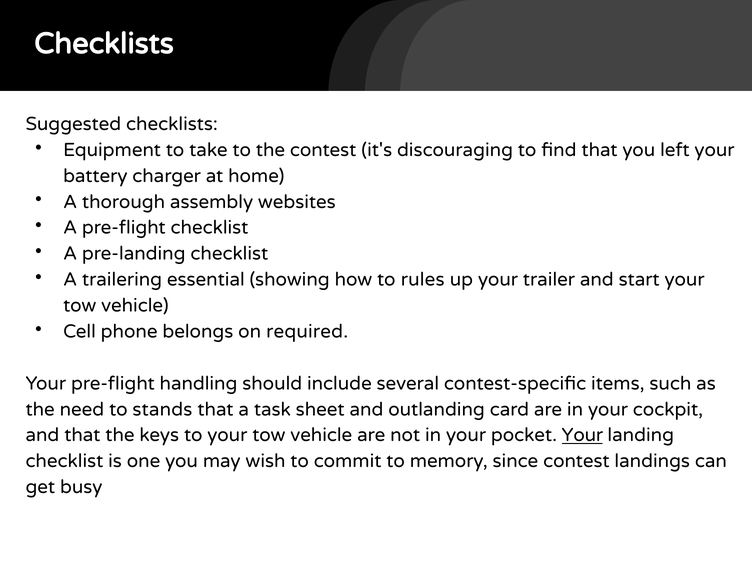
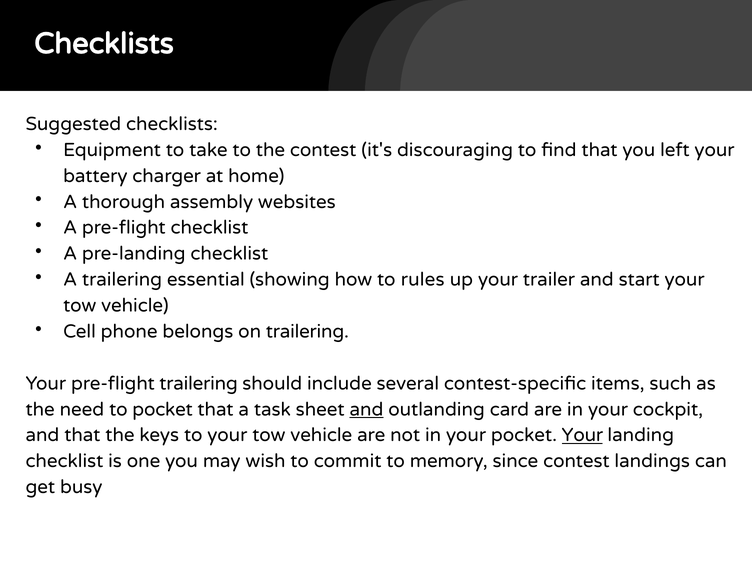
on required: required -> trailering (307, 332)
pre-flight handling: handling -> trailering (199, 383)
to stands: stands -> pocket (163, 409)
and underline: none -> present (366, 409)
